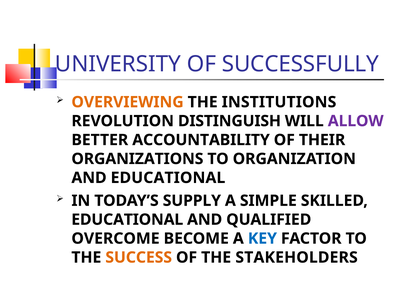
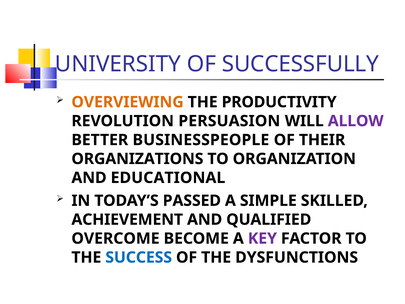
INSTITUTIONS: INSTITUTIONS -> PRODUCTIVITY (279, 102)
DISTINGUISH: DISTINGUISH -> PERSUASION (229, 121)
ACCOUNTABILITY: ACCOUNTABILITY -> BUSINESSPEOPLE (201, 140)
SUPPLY: SUPPLY -> PASSED (192, 200)
EDUCATIONAL: EDUCATIONAL -> ACHIEVEMENT (127, 219)
KEY colour: blue -> purple (262, 238)
SUCCESS colour: orange -> blue (139, 257)
STAKEHOLDERS: STAKEHOLDERS -> DYSFUNCTIONS (297, 257)
